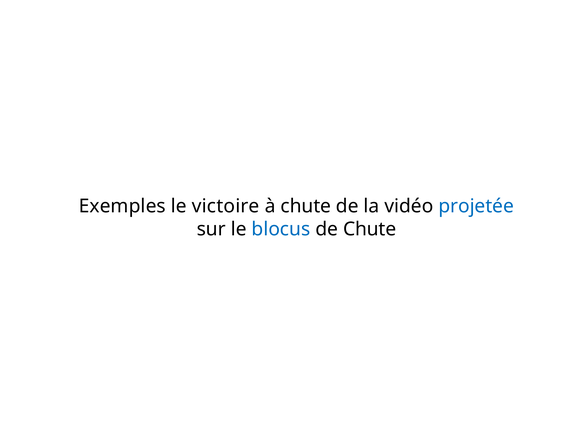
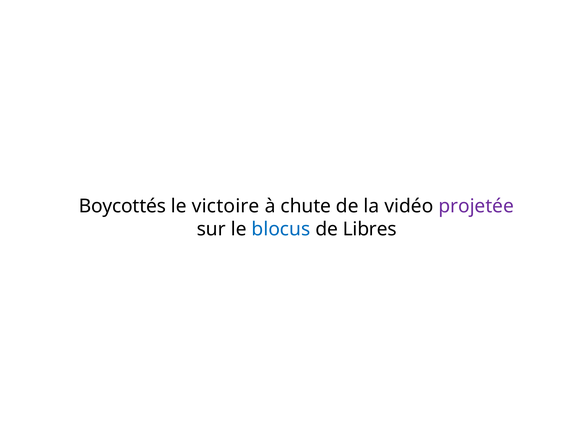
Exemples: Exemples -> Boycottés (122, 206)
projetée colour: blue -> purple (476, 206)
de Chute: Chute -> Libres (370, 229)
